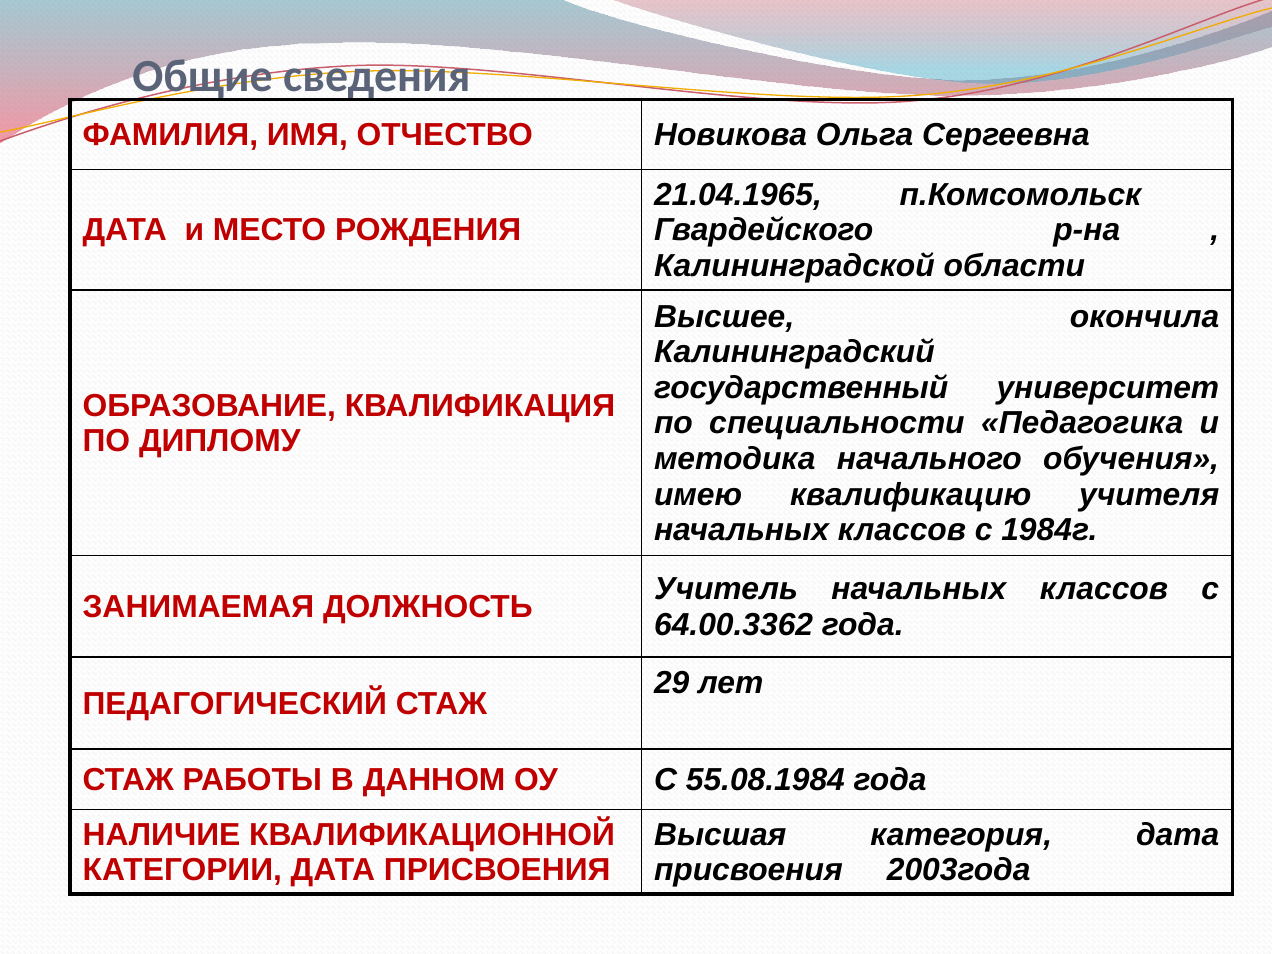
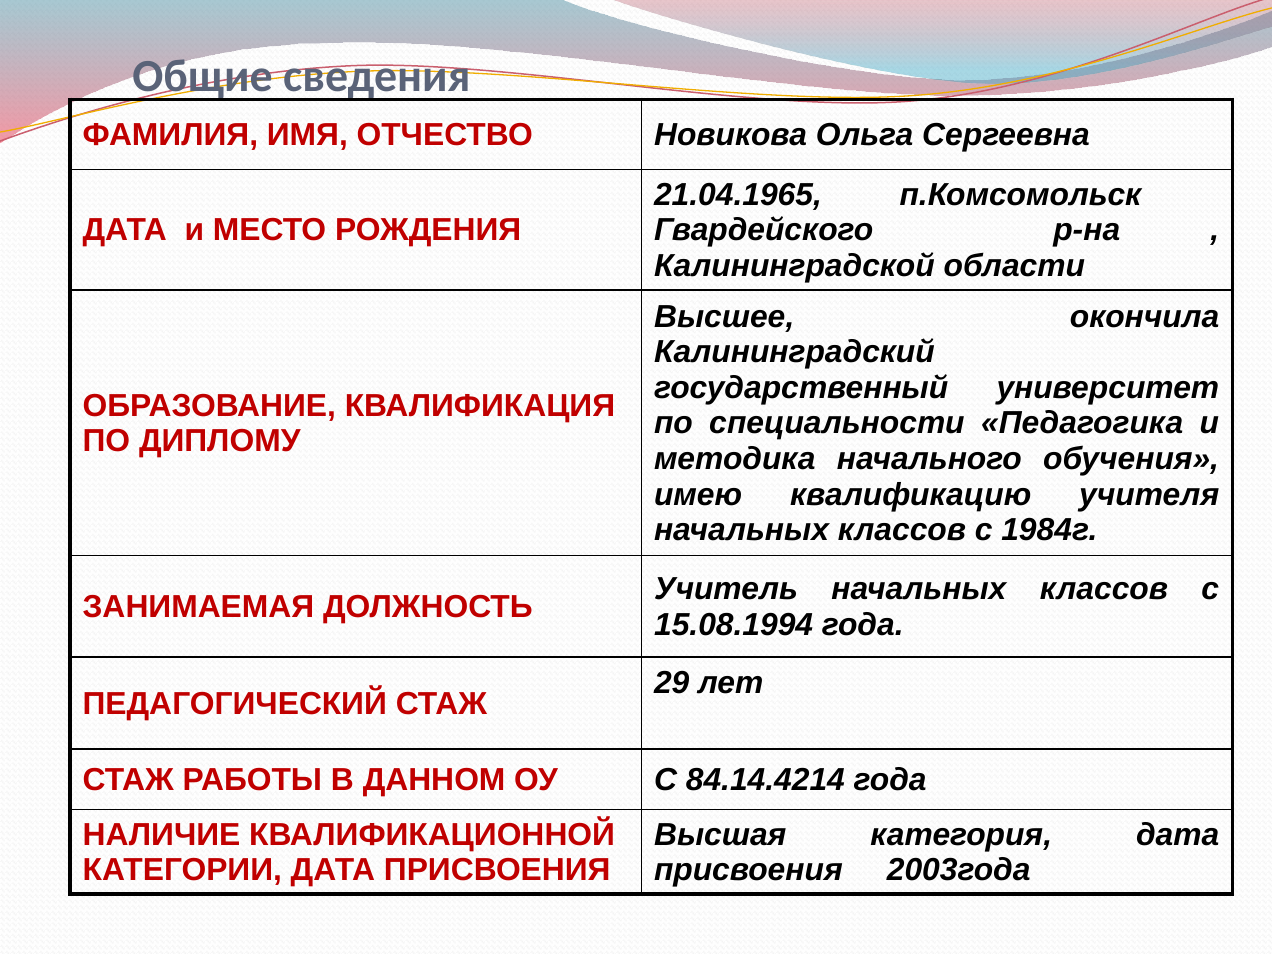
64.00.3362: 64.00.3362 -> 15.08.1994 (734, 625)
55.08.1984: 55.08.1984 -> 84.14.4214 (765, 780)
